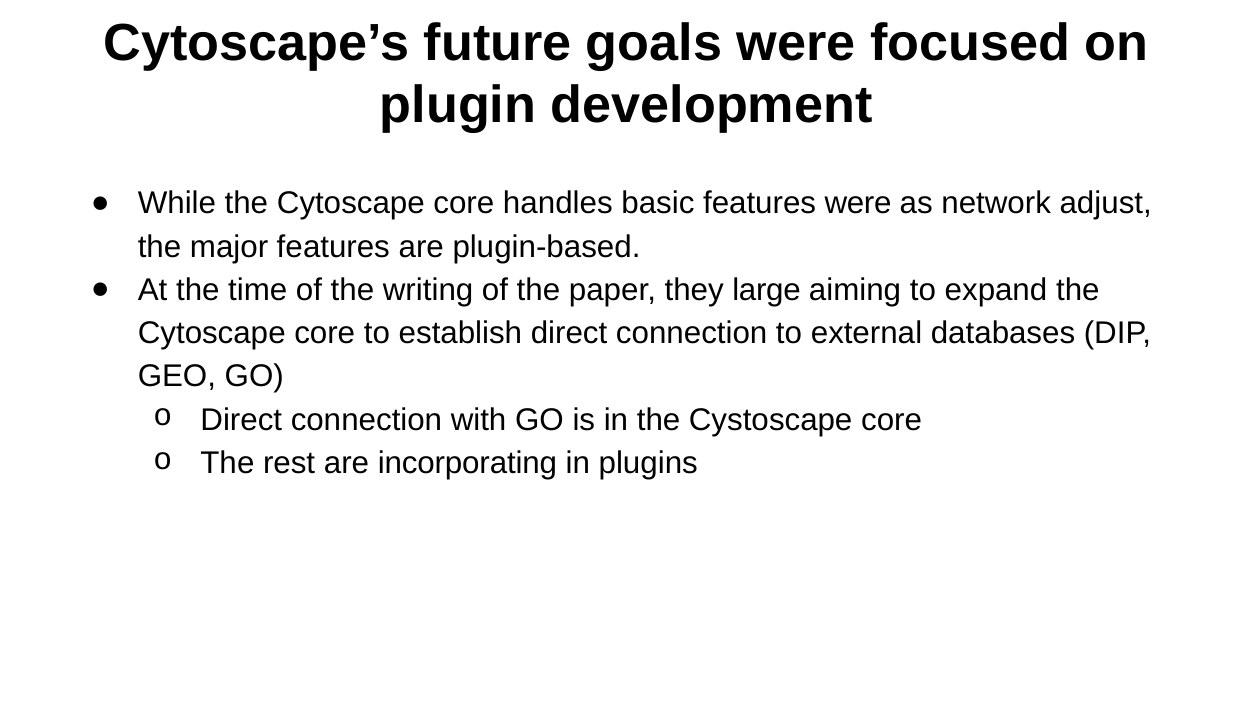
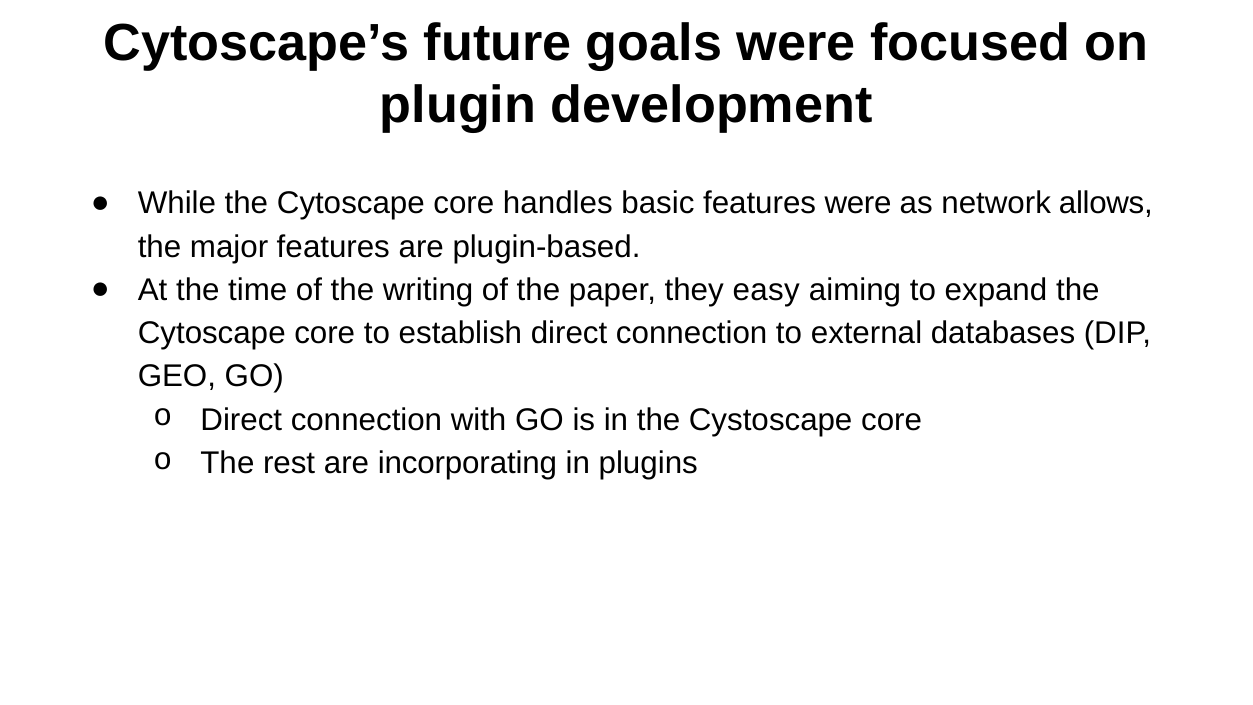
adjust: adjust -> allows (1106, 204)
large: large -> easy (766, 290)
